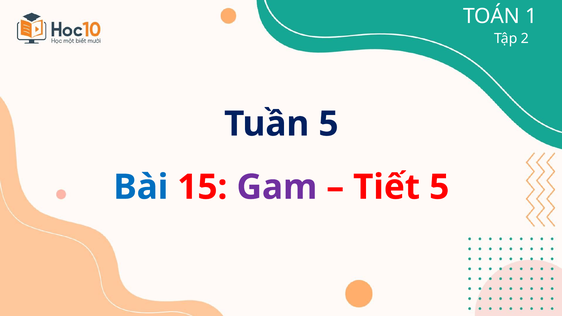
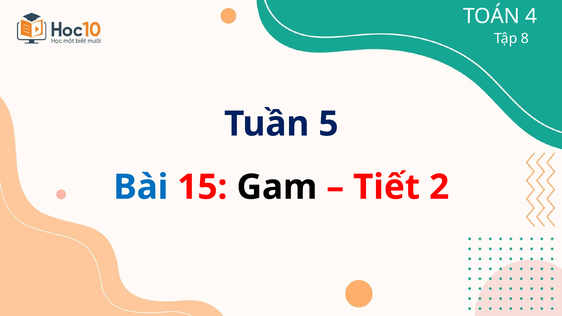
1: 1 -> 4 (531, 16)
2: 2 -> 8 (525, 39)
Gam colour: purple -> black (277, 187)
Tiết 5: 5 -> 2 (439, 187)
